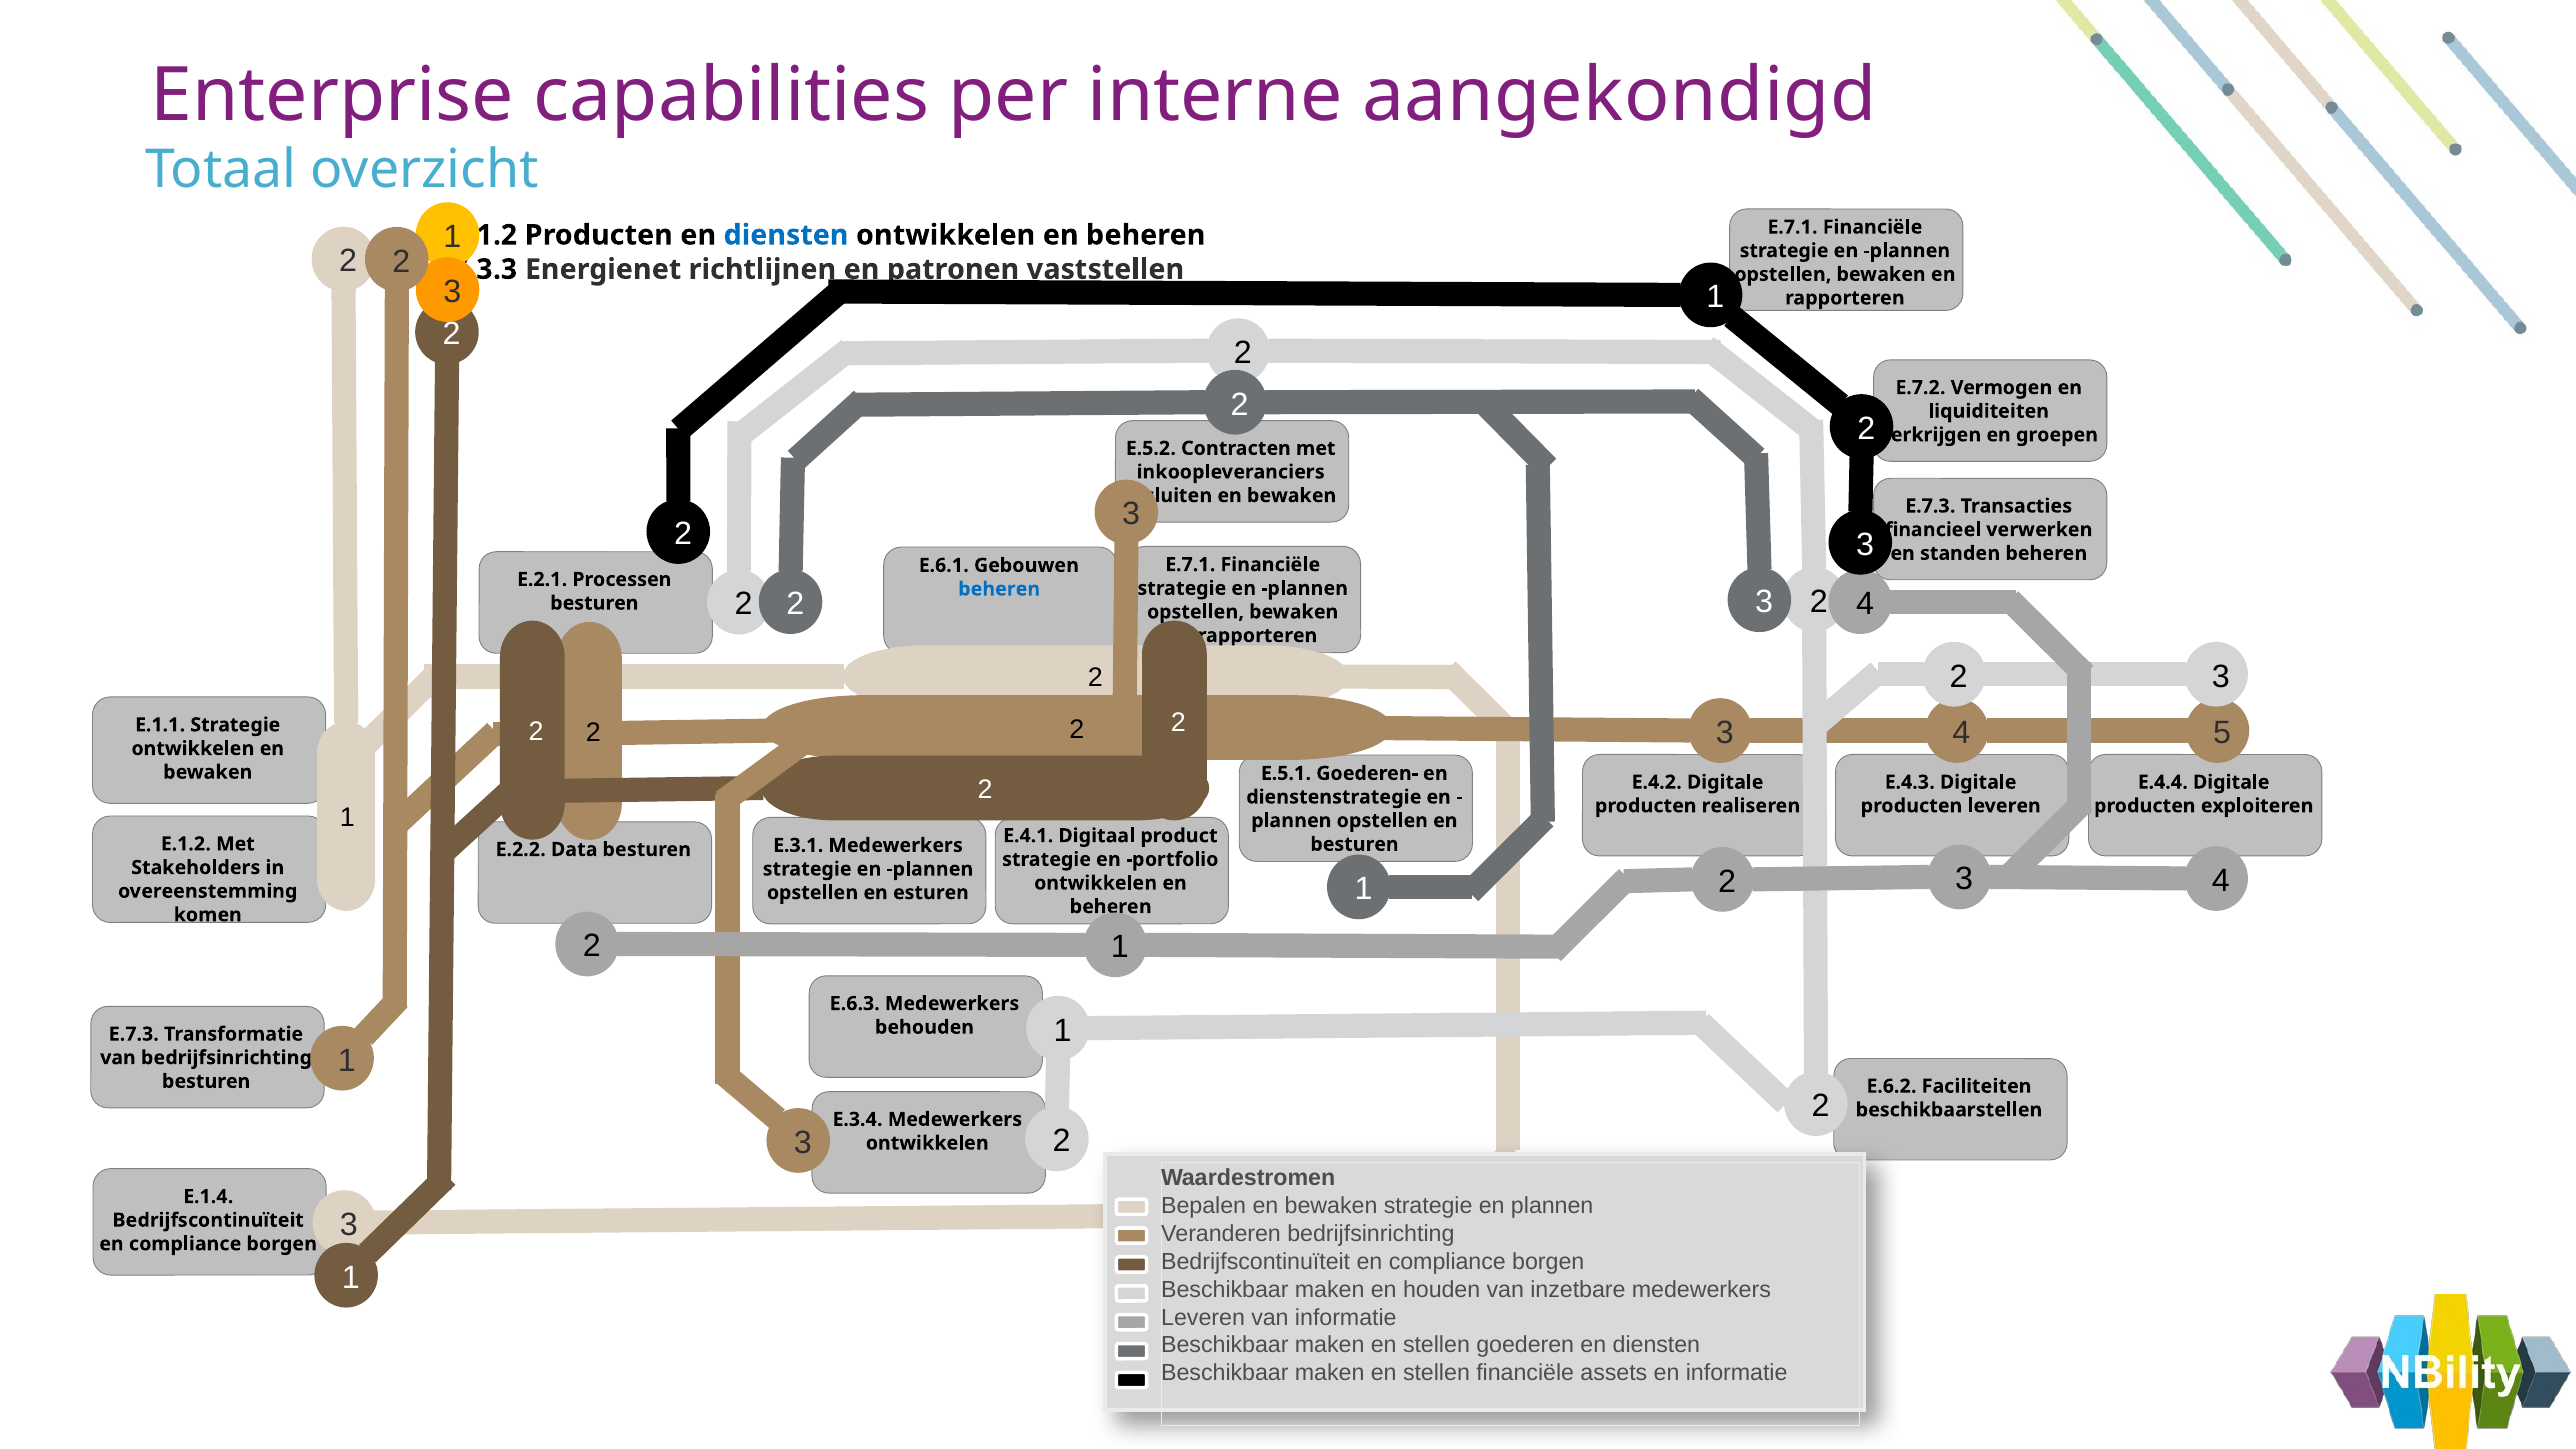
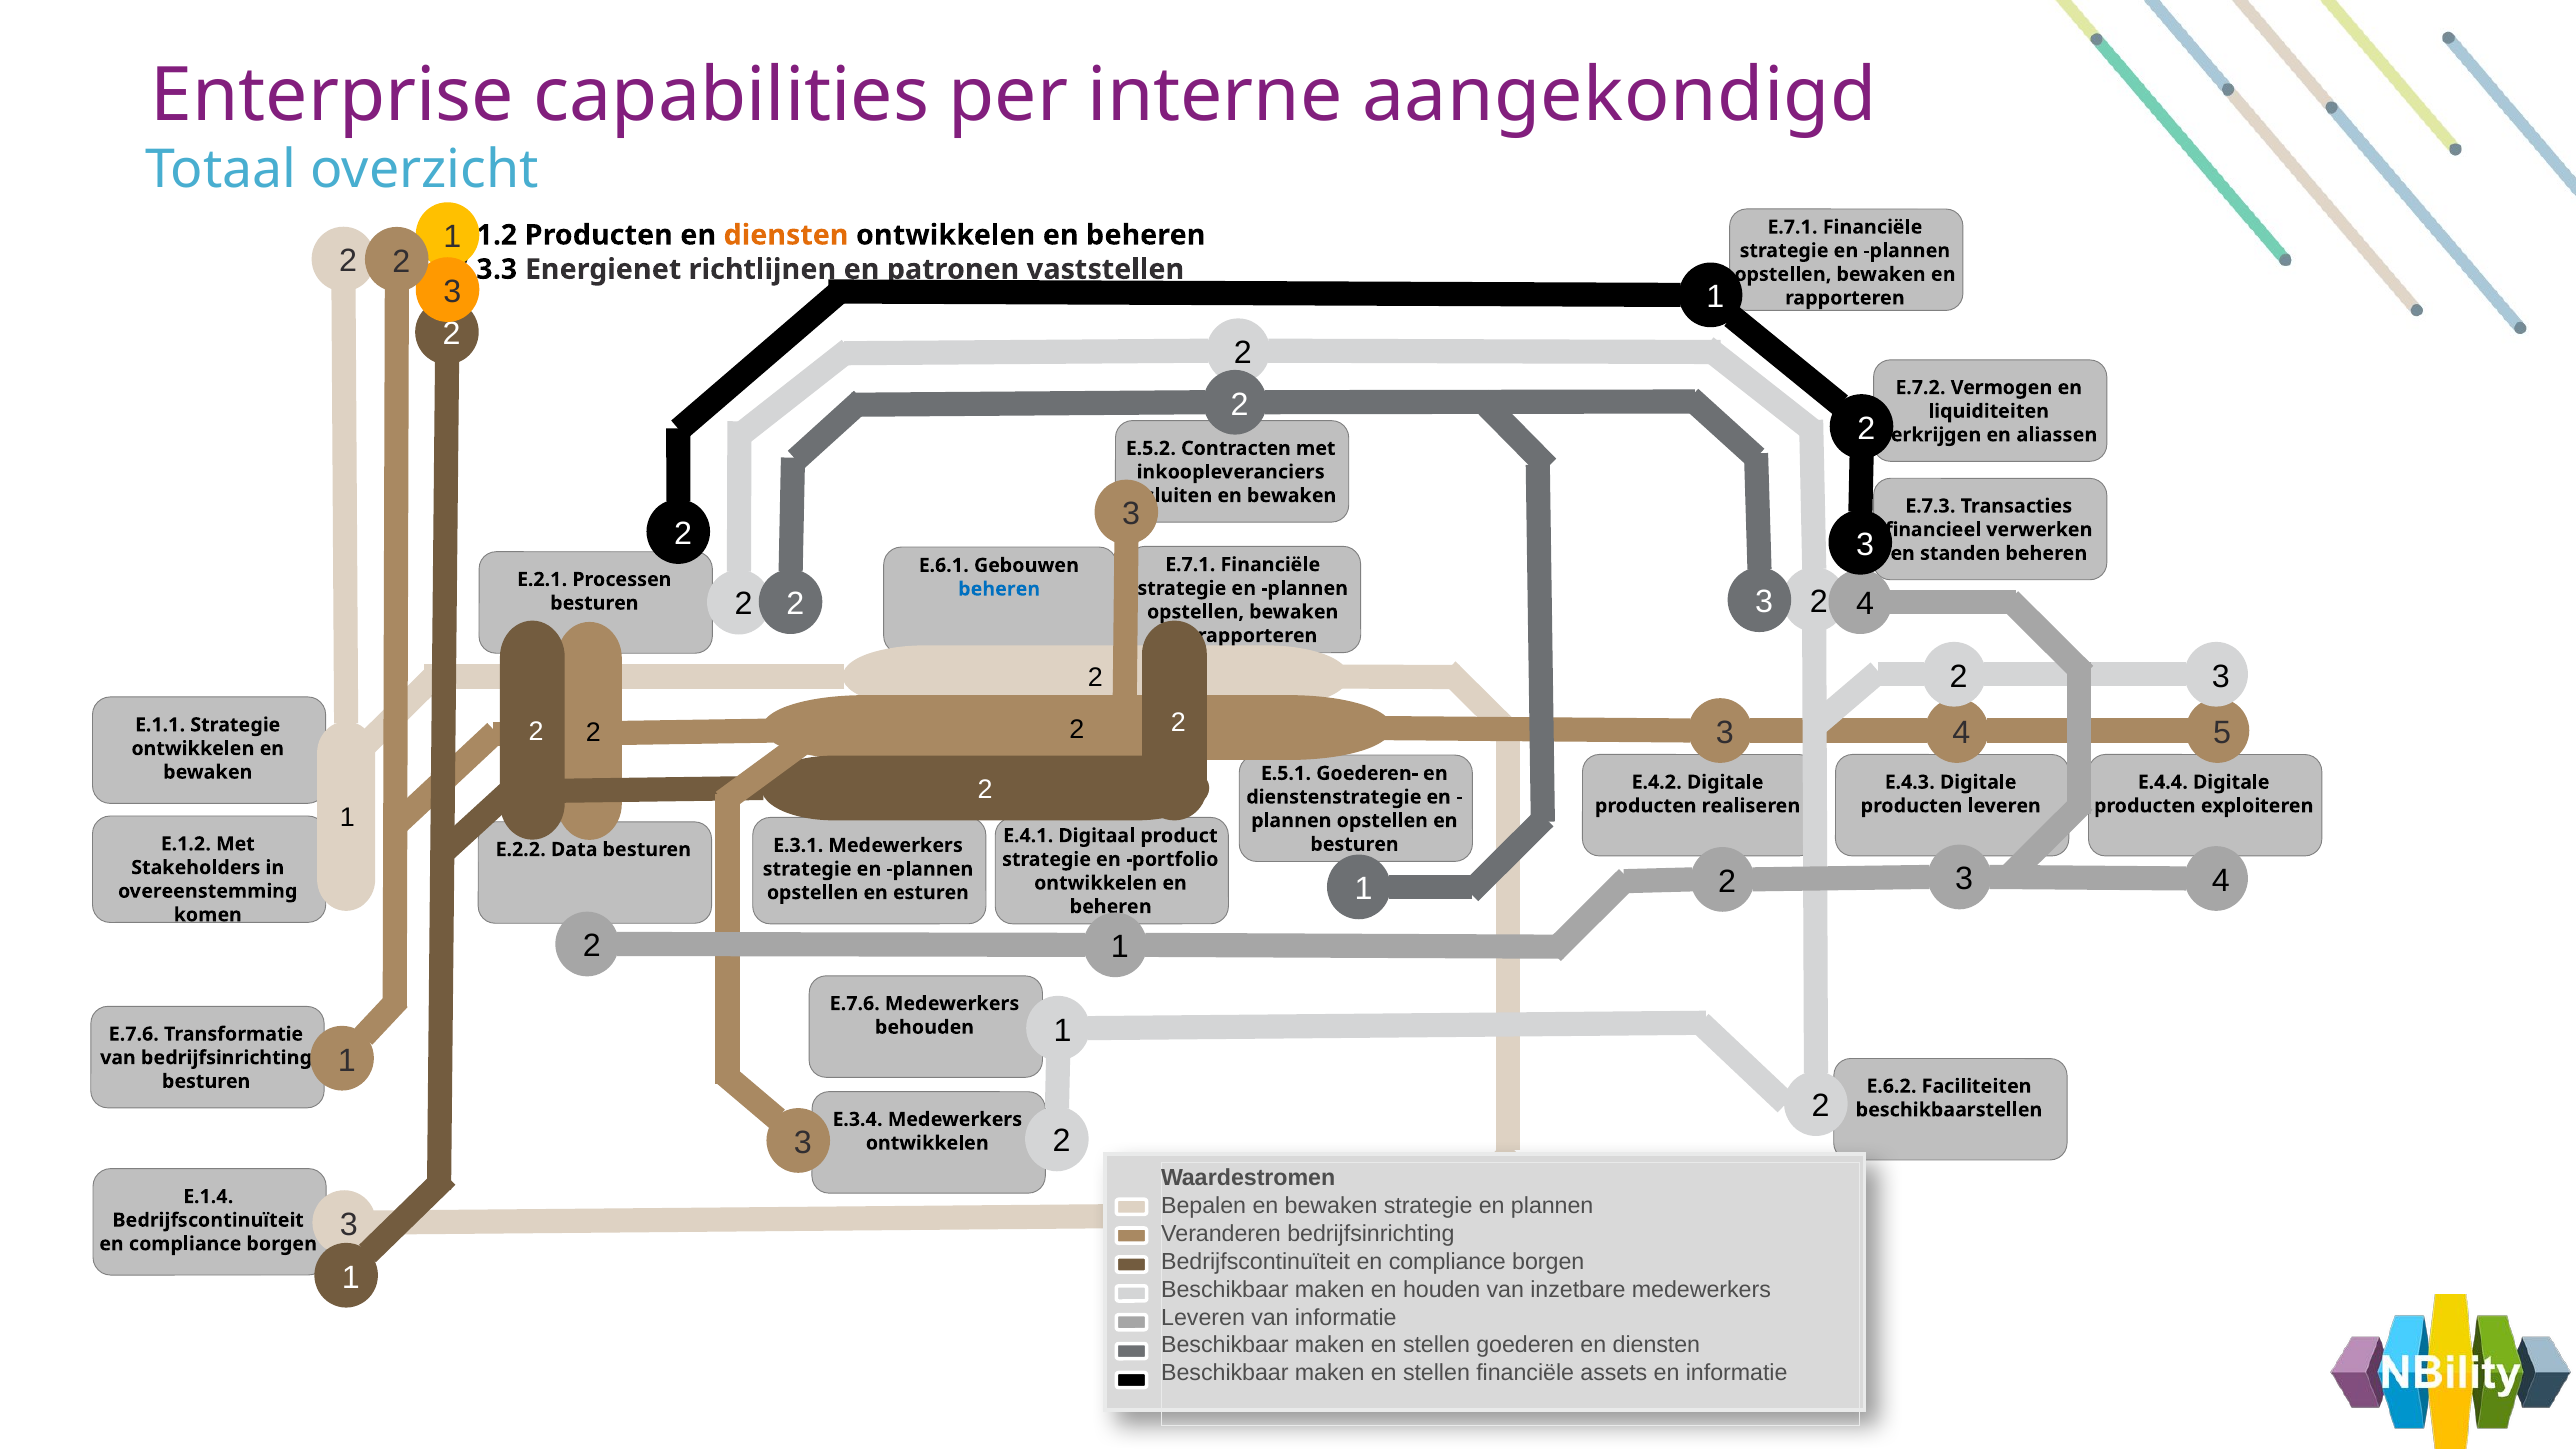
diensten colour: blue -> orange (786, 235)
groepen: groepen -> aliassen (2057, 435)
E.6.3: E.6.3 -> E.7.6 (855, 1004)
E.7.3: E.7.3 -> E.7.6 (134, 1034)
